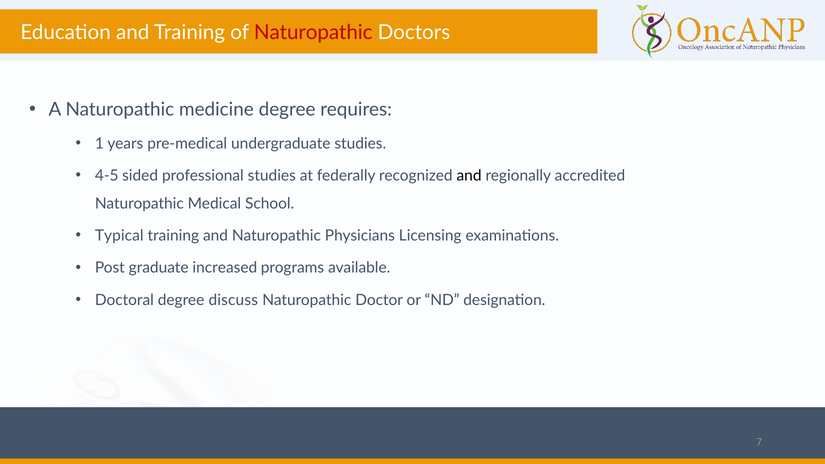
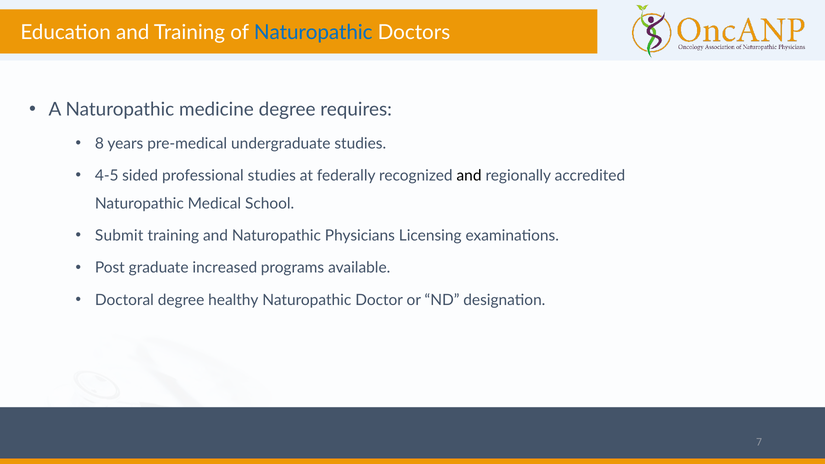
Naturopathic colour: red -> blue (313, 33)
1: 1 -> 8 (99, 144)
Typical: Typical -> Submit (119, 236)
discuss: discuss -> healthy (233, 300)
